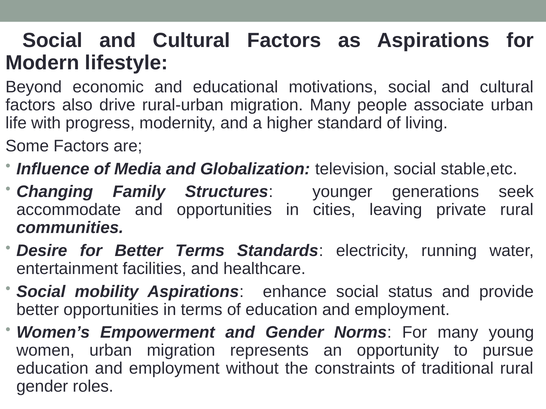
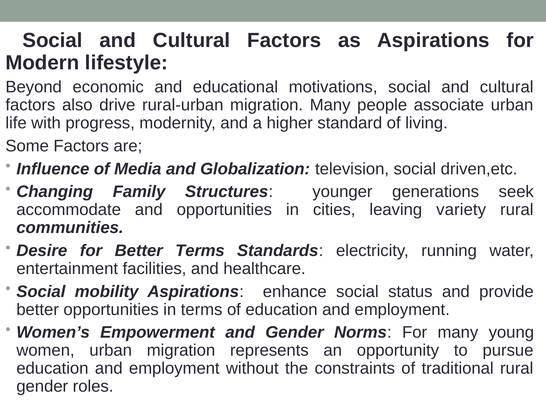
stable,etc: stable,etc -> driven,etc (479, 169)
private: private -> variety (461, 210)
